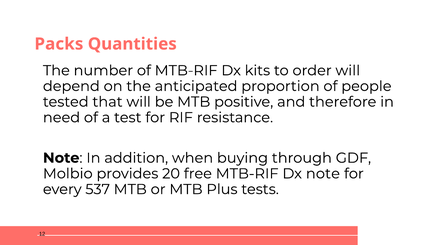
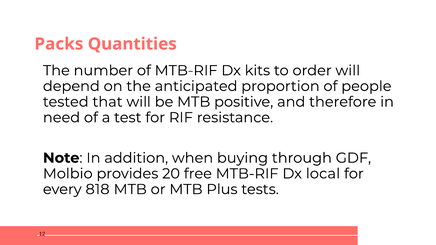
Dx note: note -> local (323, 174)
537: 537 -> 818 (98, 189)
